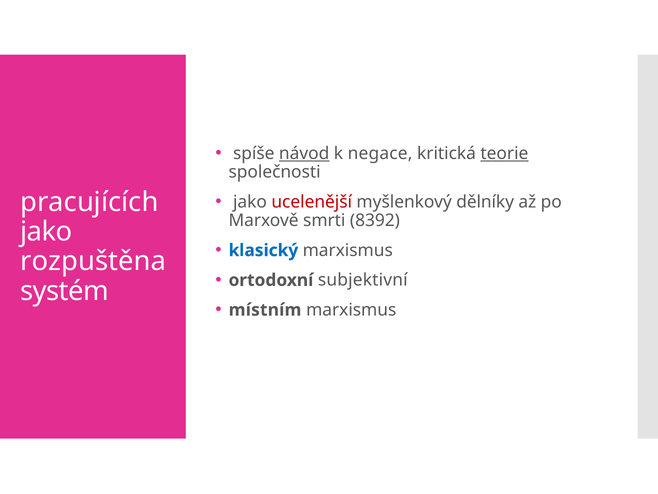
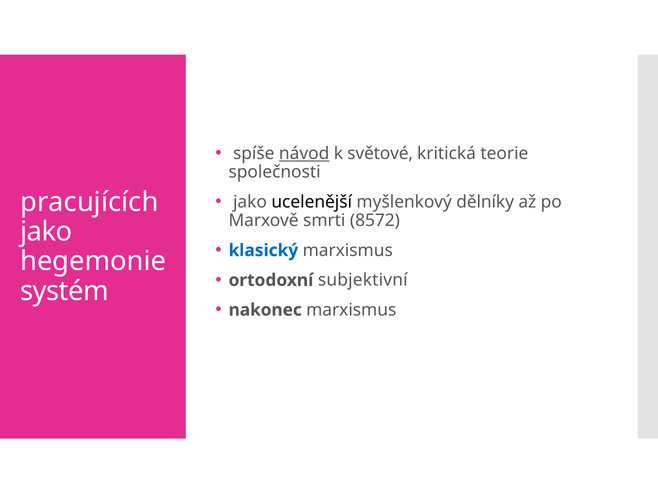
negace: negace -> světové (380, 153)
teorie underline: present -> none (504, 153)
ucelenější colour: red -> black (312, 202)
8392: 8392 -> 8572 (375, 220)
rozpuštěna: rozpuštěna -> hegemonie (93, 261)
místním: místním -> nakonec (265, 310)
